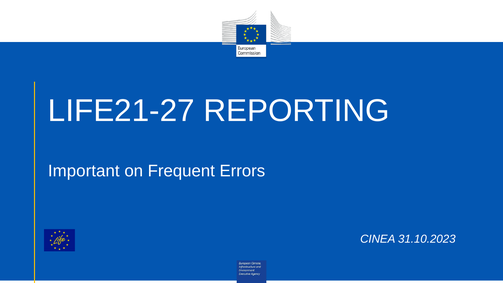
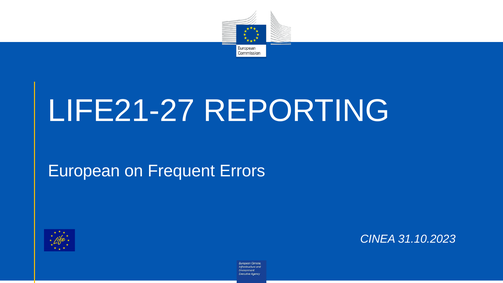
Important: Important -> European (84, 171)
